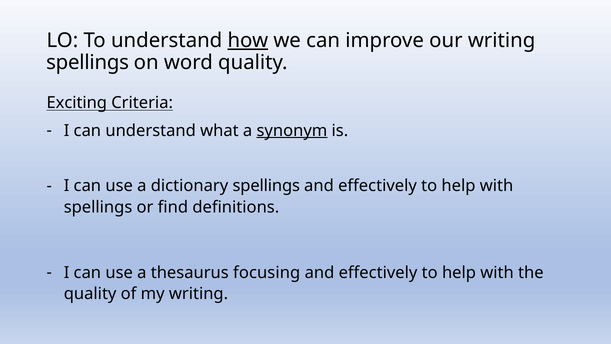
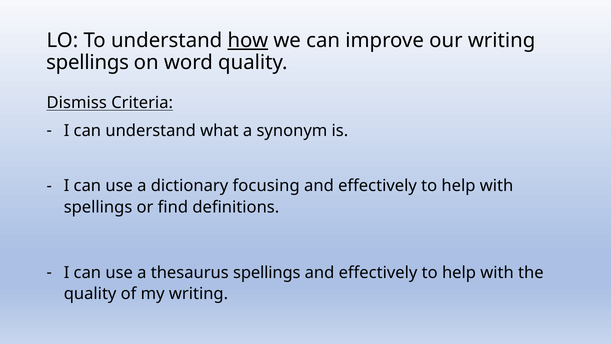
Exciting: Exciting -> Dismiss (77, 103)
synonym underline: present -> none (292, 130)
dictionary spellings: spellings -> focusing (266, 186)
thesaurus focusing: focusing -> spellings (267, 272)
